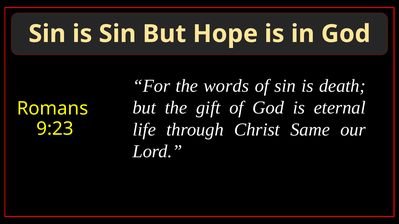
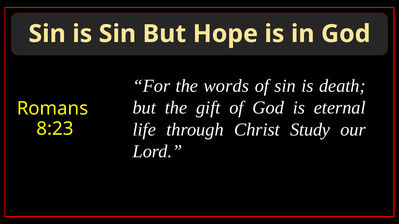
Same: Same -> Study (310, 130)
9:23: 9:23 -> 8:23 (55, 129)
